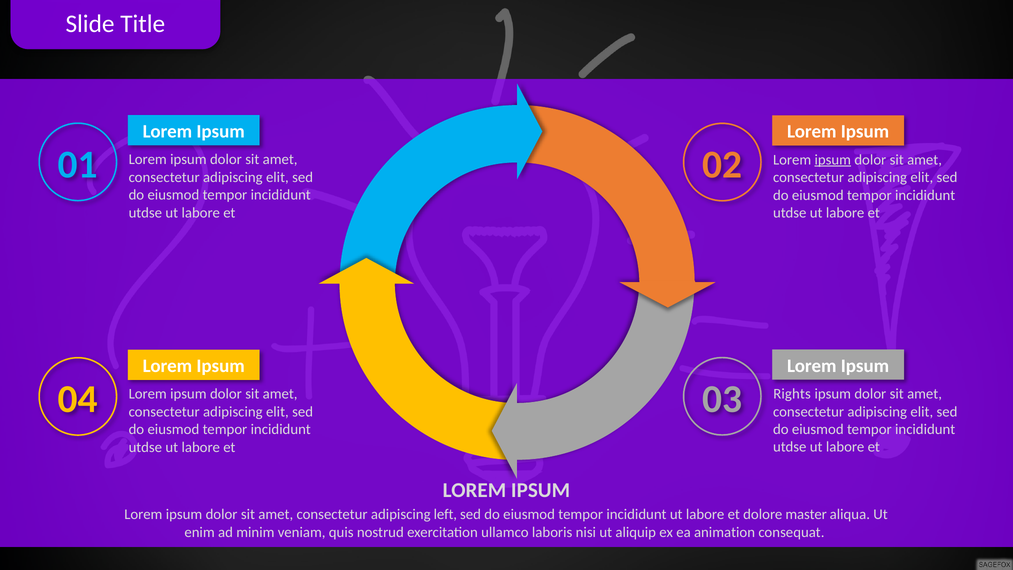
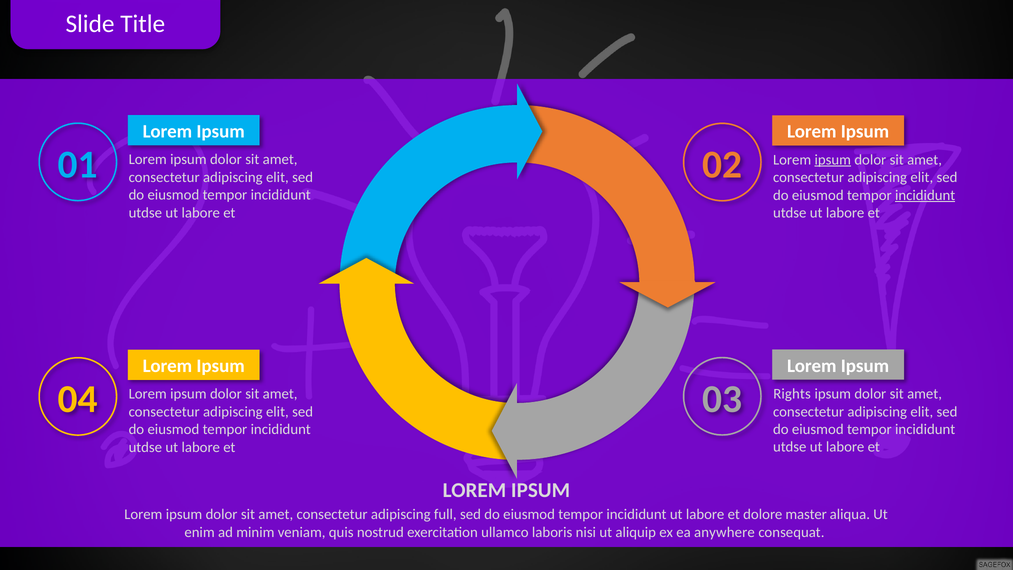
incididunt underline: none -> present (925, 195)
left: left -> full (445, 514)
animation: animation -> anywhere (724, 532)
